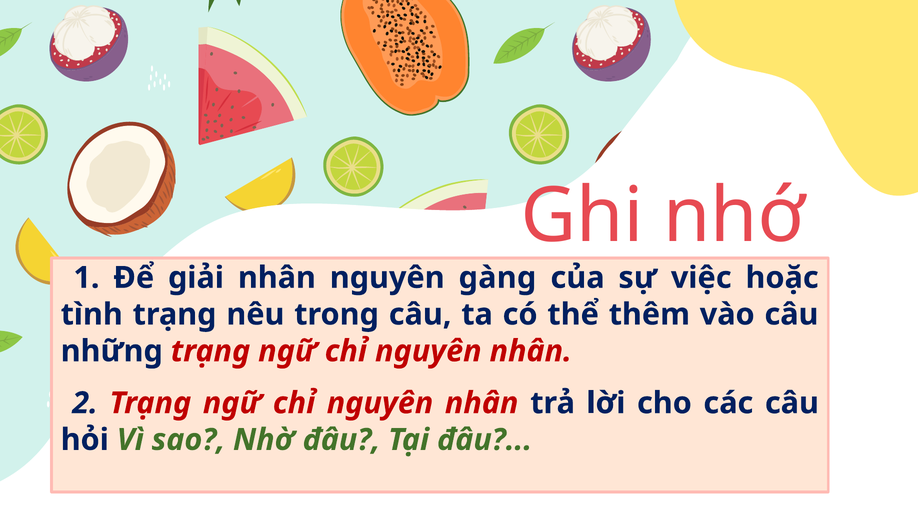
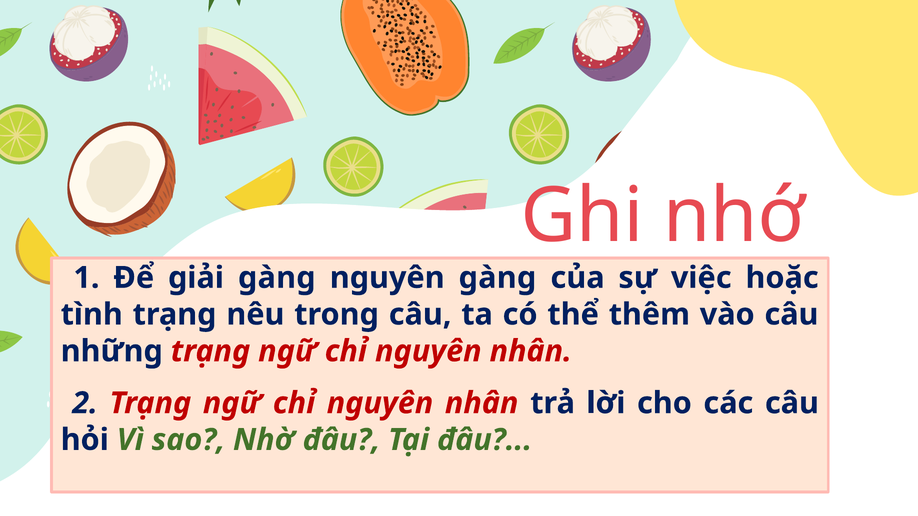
giải nhân: nhân -> gàng (277, 278)
